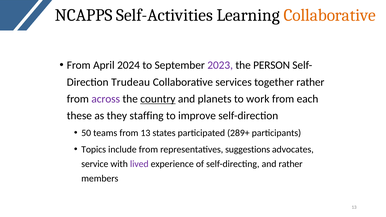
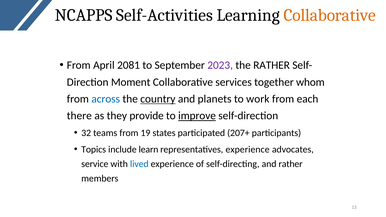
2024: 2024 -> 2081 (129, 65)
the PERSON: PERSON -> RATHER (272, 65)
Trudeau: Trudeau -> Moment (131, 82)
together rather: rather -> whom (310, 82)
across colour: purple -> blue (106, 99)
these: these -> there (79, 116)
staffing: staffing -> provide (147, 116)
improve underline: none -> present (197, 116)
50: 50 -> 32 (86, 133)
from 13: 13 -> 19 (145, 133)
289+: 289+ -> 207+ (238, 133)
include from: from -> learn (148, 150)
representatives suggestions: suggestions -> experience (248, 150)
lived colour: purple -> blue (139, 164)
